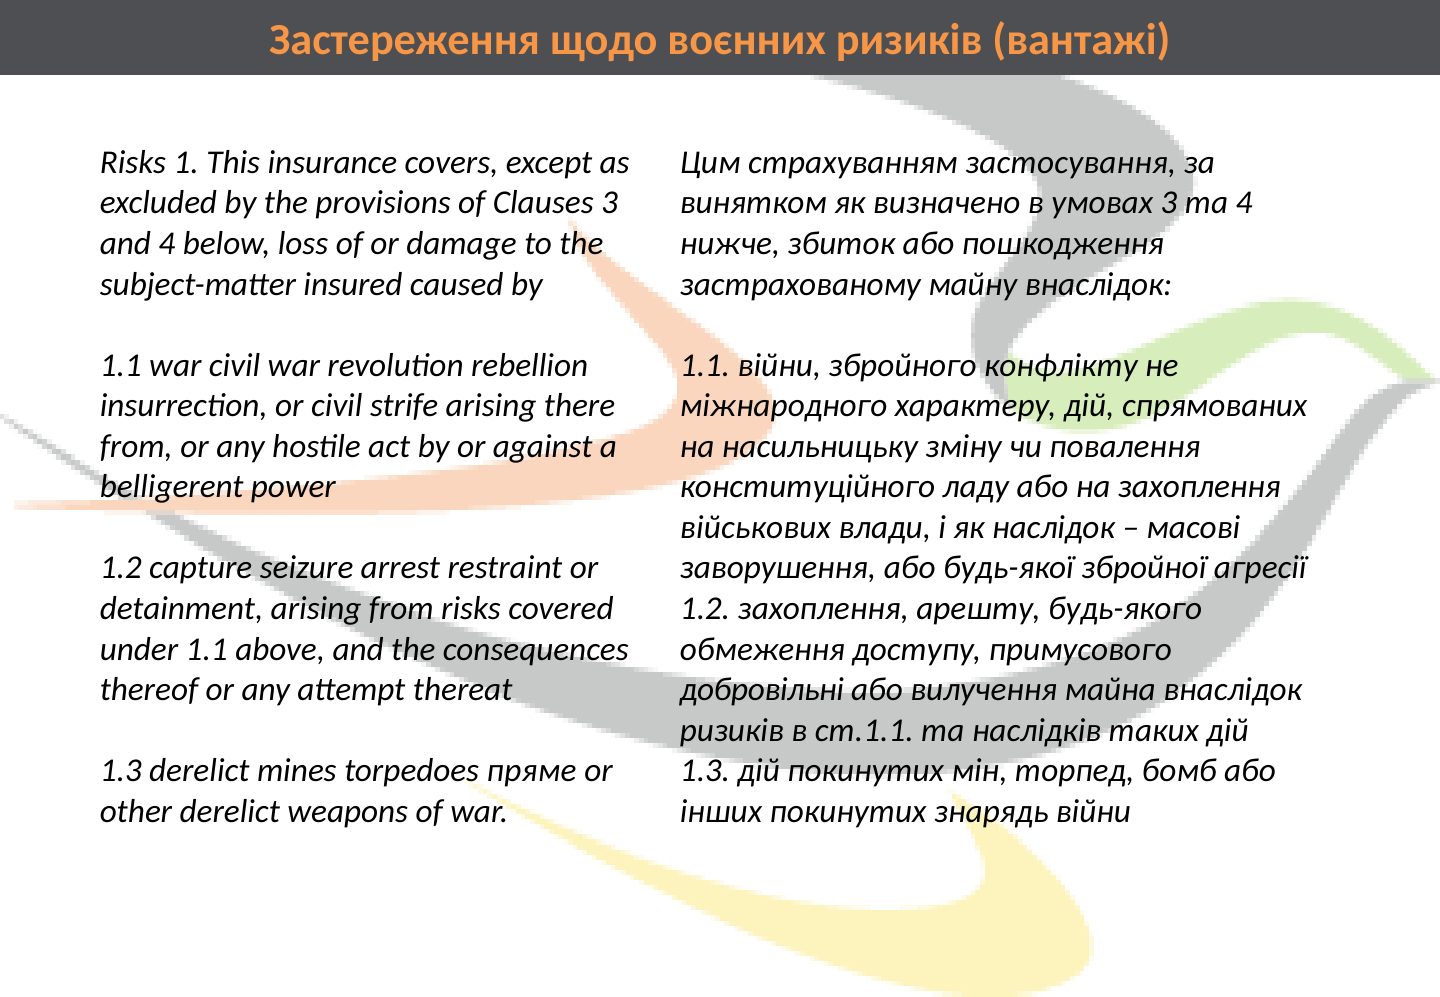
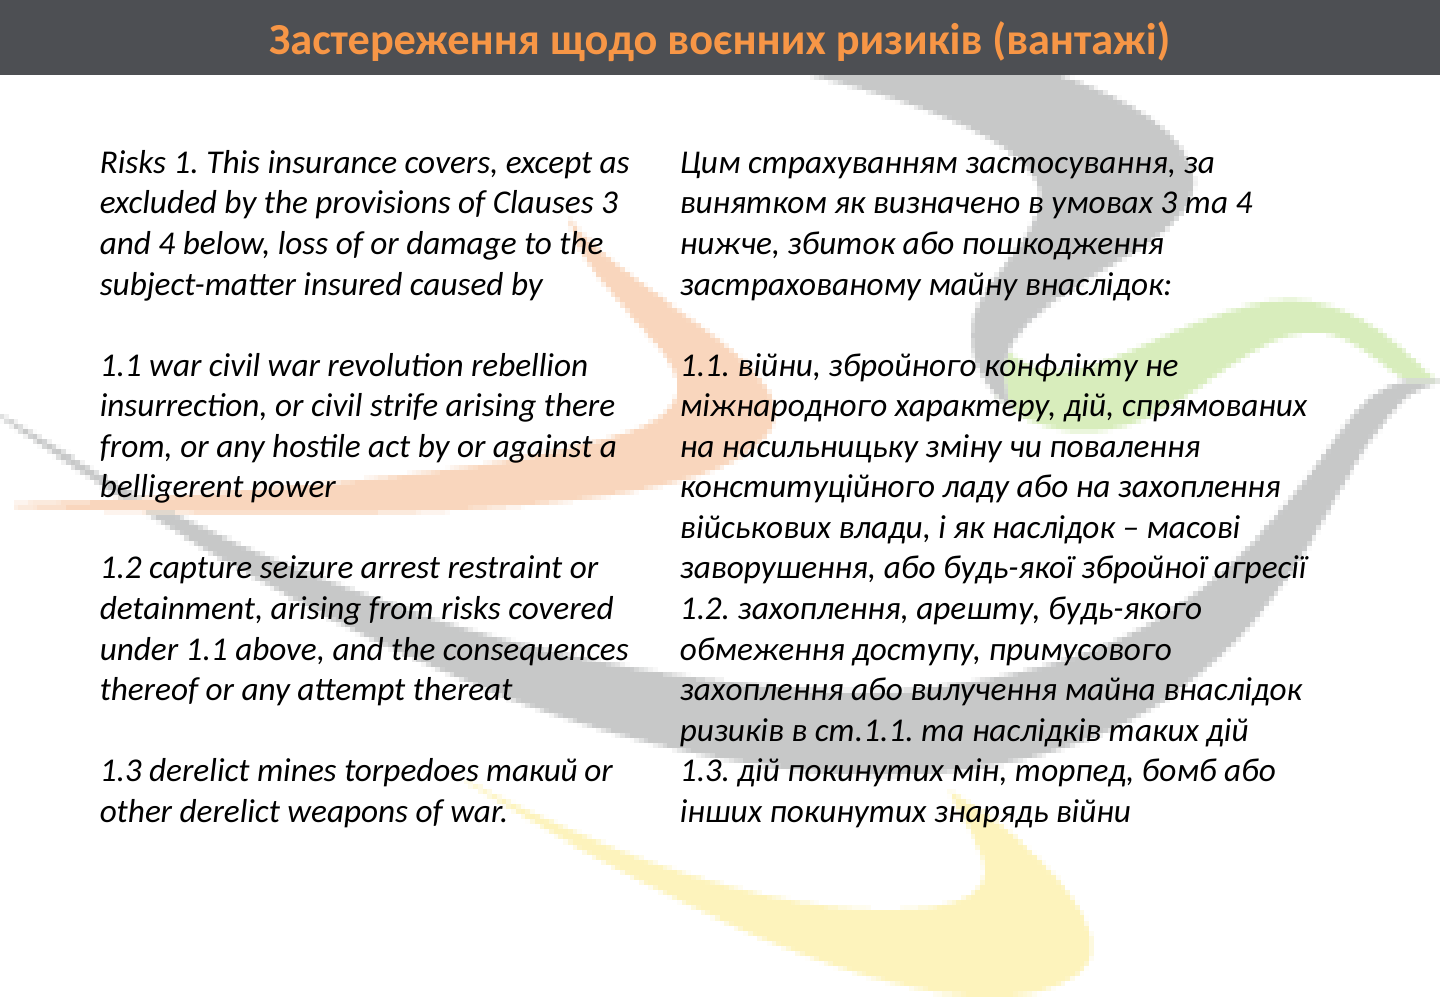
добровільні: добровільні -> захоплення (762, 690)
пряме: пряме -> такий (532, 771)
